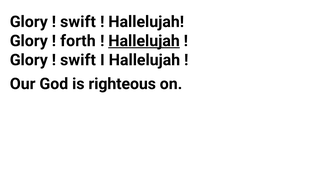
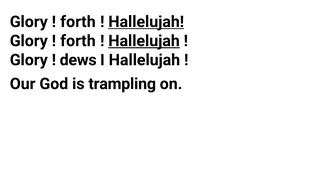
swift: swift -> forth (78, 22)
Hallelujah underline: none -> present (146, 22)
swift: swift -> dews (78, 60)
righteous: righteous -> trampling (122, 84)
